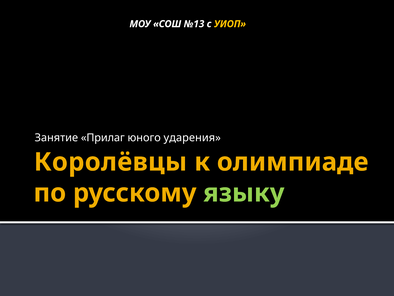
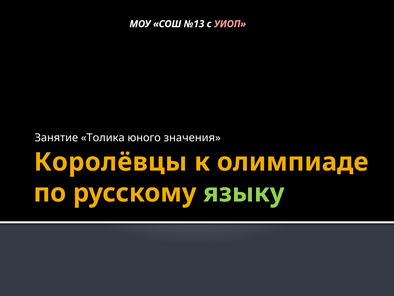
УИОП colour: yellow -> pink (230, 24)
Прилаг: Прилаг -> Толика (103, 138)
ударения: ударения -> значения (192, 138)
